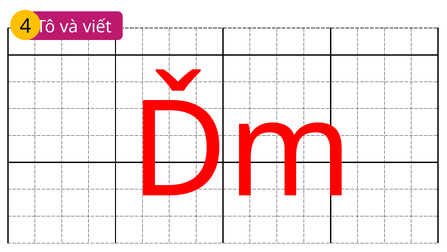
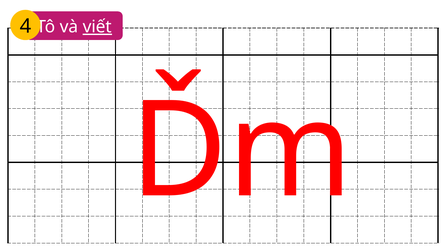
viết underline: none -> present (97, 27)
